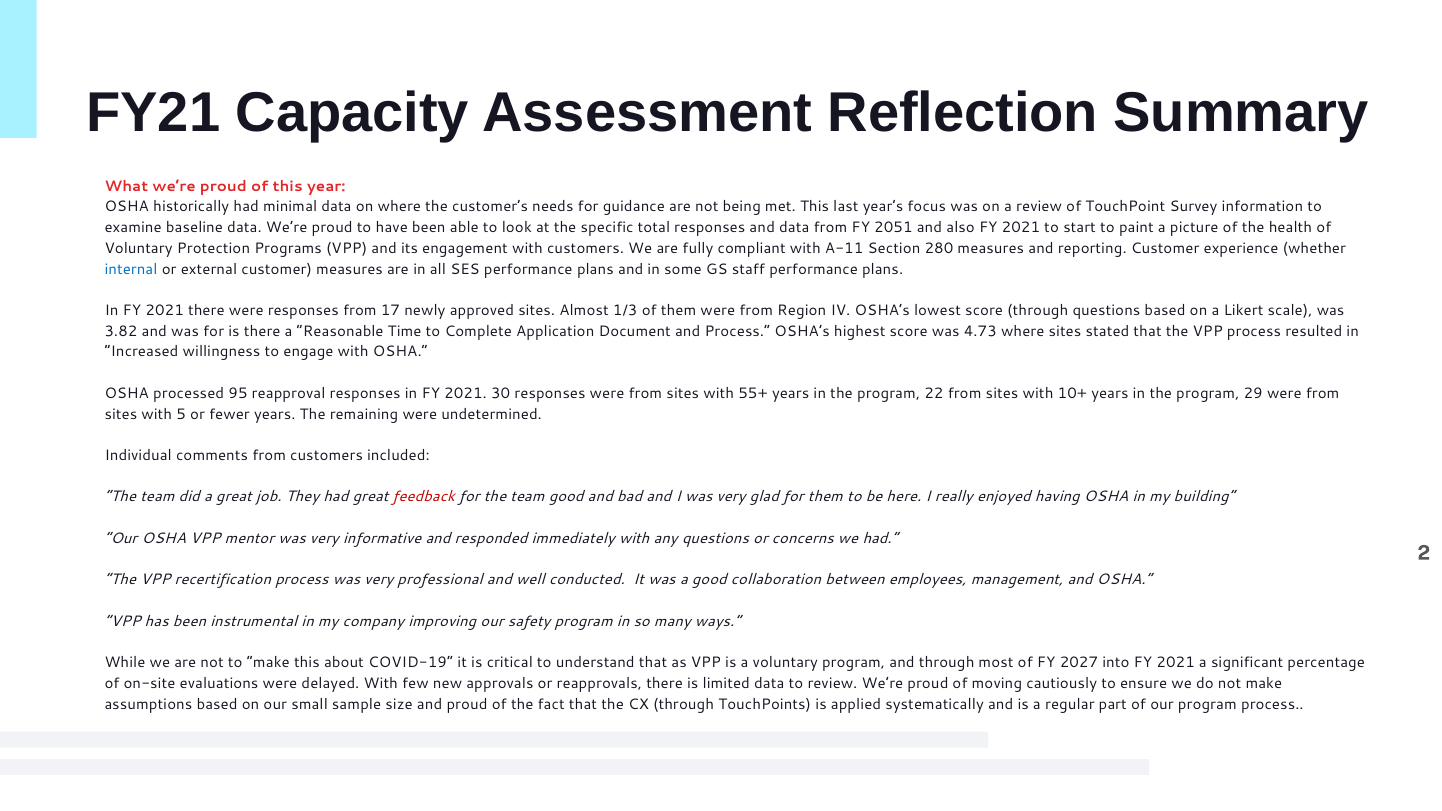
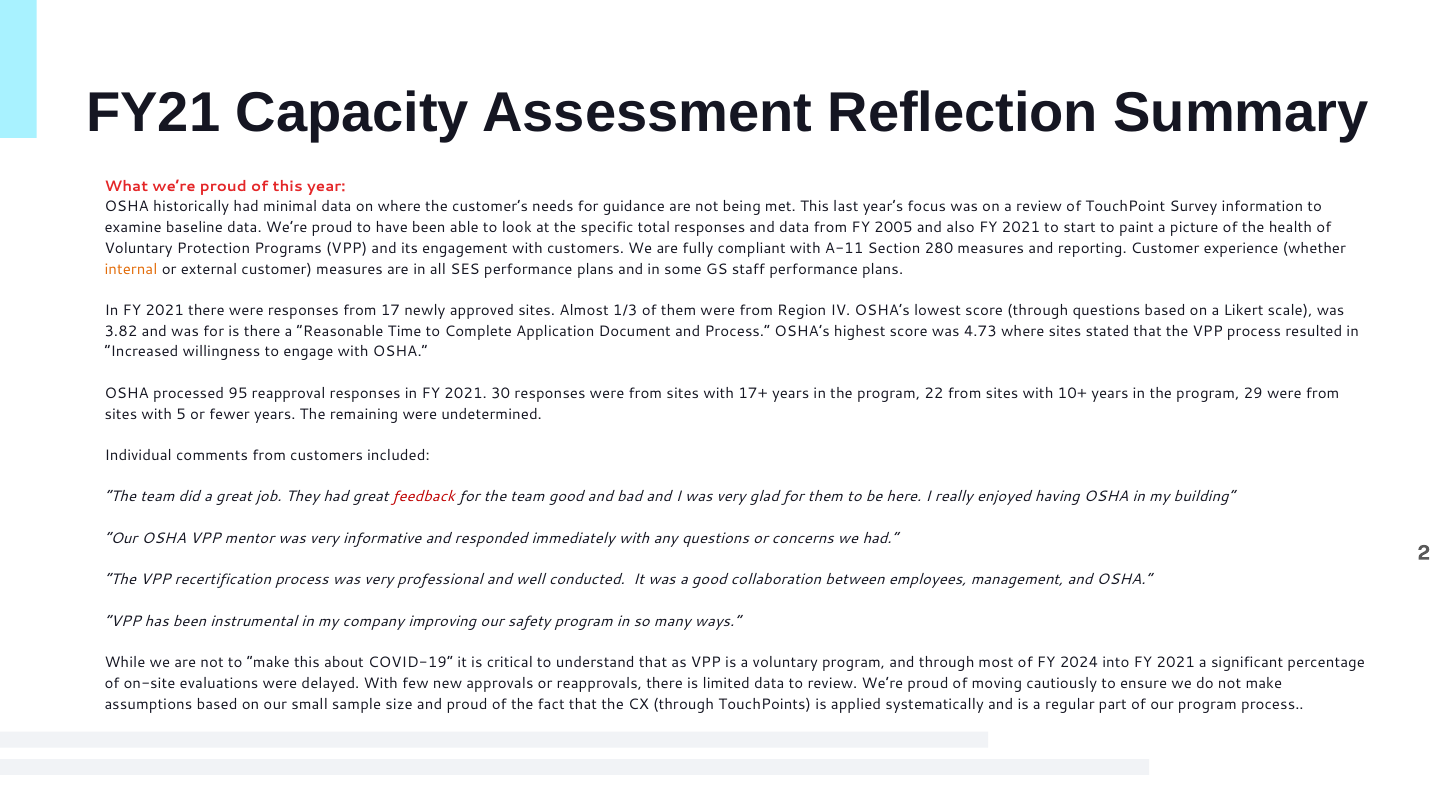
2051: 2051 -> 2005 (893, 228)
internal colour: blue -> orange (131, 269)
55+: 55+ -> 17+ (753, 393)
2027: 2027 -> 2024 (1079, 663)
